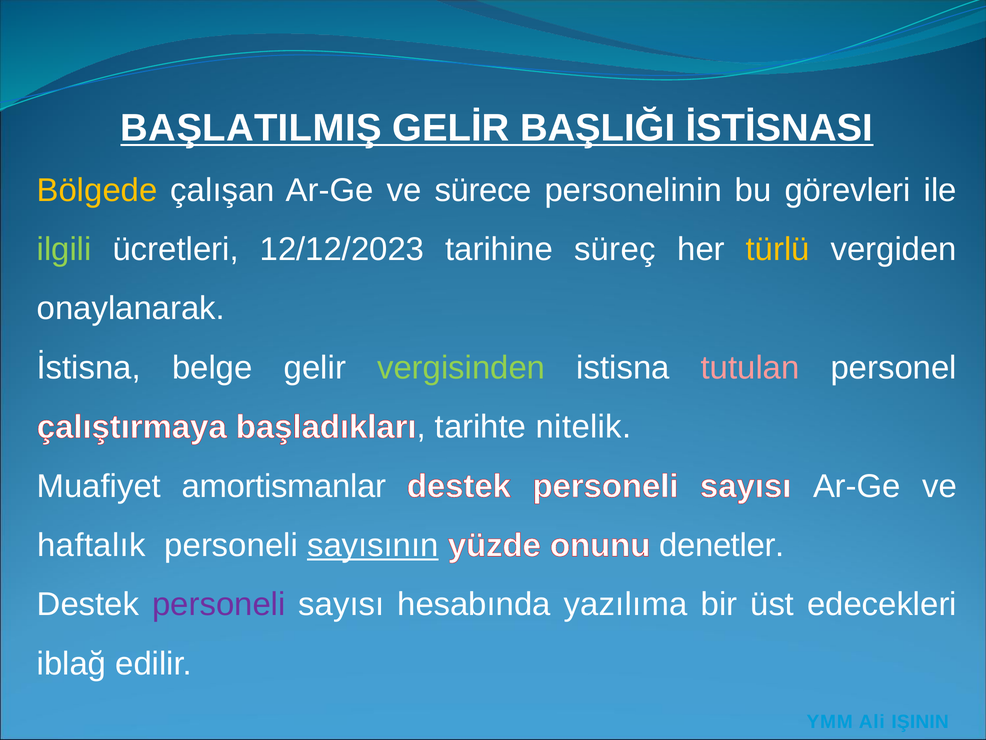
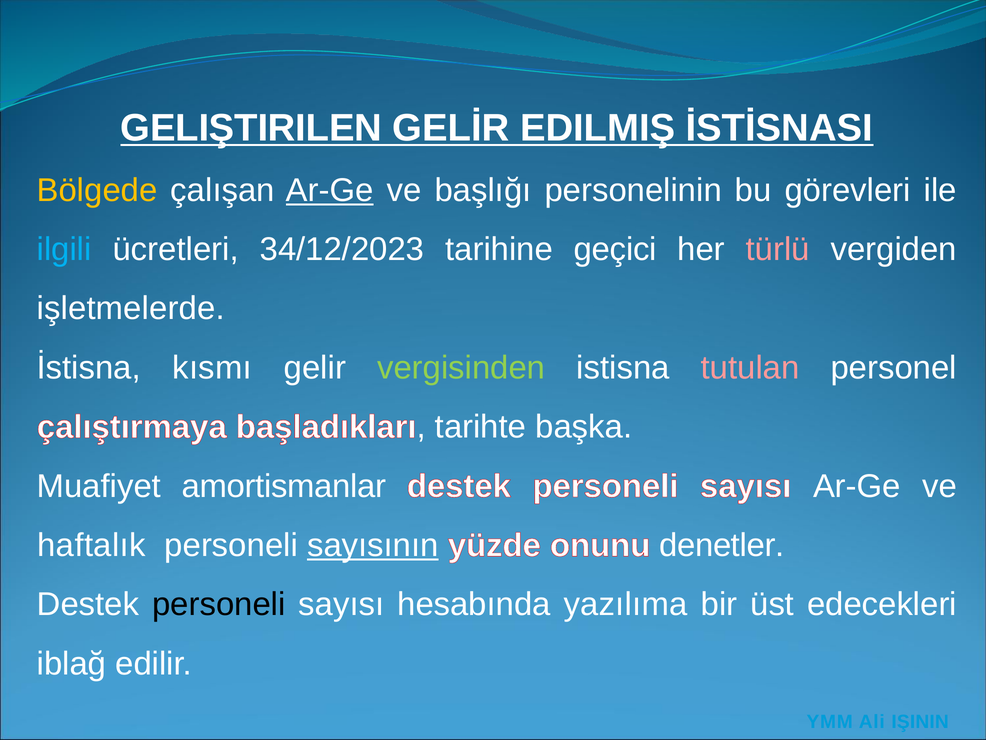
BAŞLATILMIŞ: BAŞLATILMIŞ -> GELIŞTIRILEN (251, 128)
BAŞLIĞI: BAŞLIĞI -> EDILMIŞ (598, 128)
Ar-Ge underline: none -> present (330, 190)
sürece: sürece -> başlığı (483, 190)
ilgili colour: light green -> light blue (64, 249)
12/12/2023: 12/12/2023 -> 34/12/2023 (342, 249)
süreç: süreç -> geçici (615, 249)
türlü colour: yellow -> pink (778, 249)
onaylanarak: onaylanarak -> işletmelerde (131, 308)
belge: belge -> kısmı (212, 368)
nitelik: nitelik -> başka (584, 427)
personeli colour: purple -> black (219, 604)
